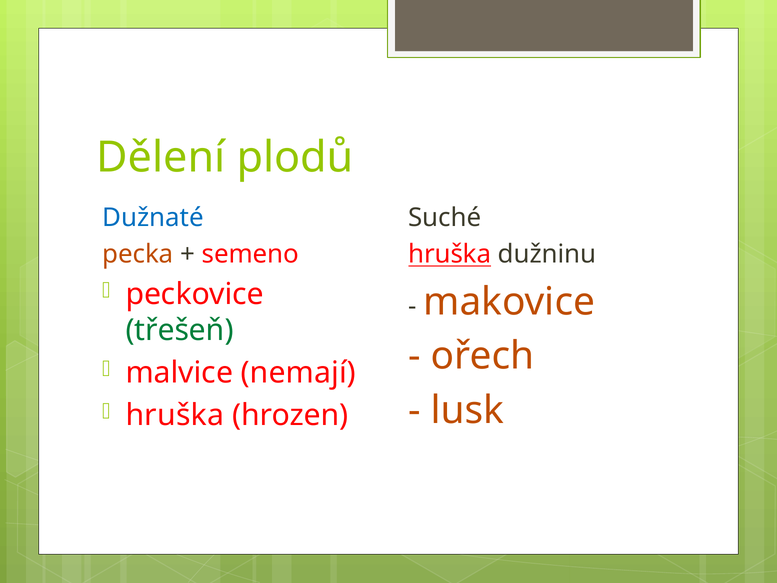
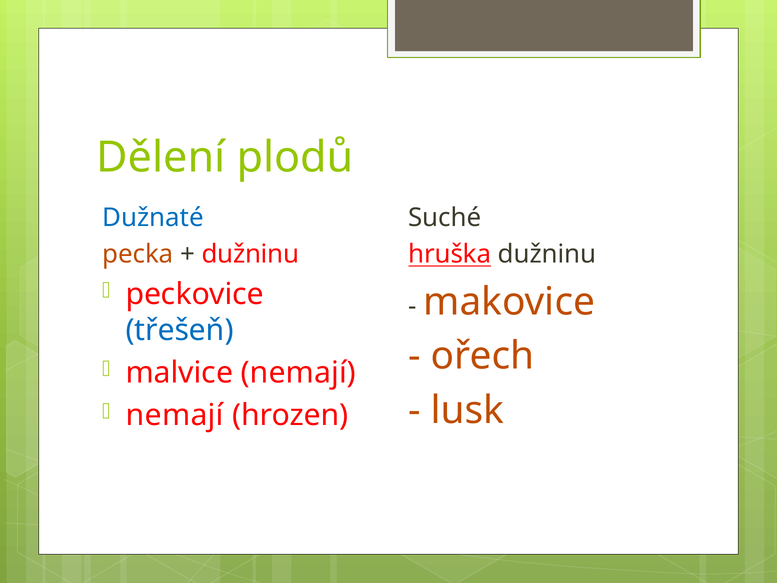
semeno: semeno -> dužninu (250, 254)
třešeň colour: green -> blue (180, 330)
hruška: hruška -> nemají (175, 415)
